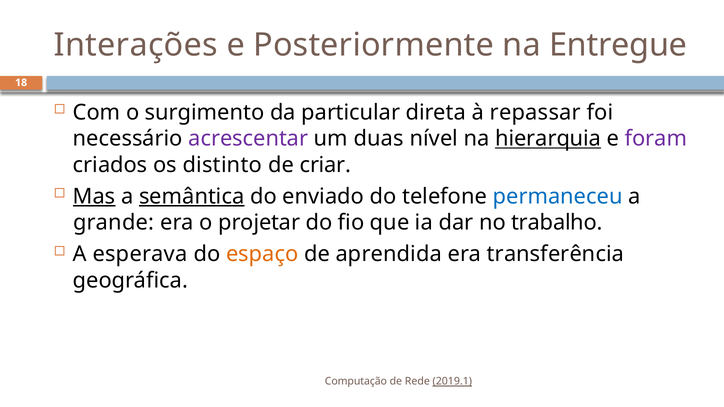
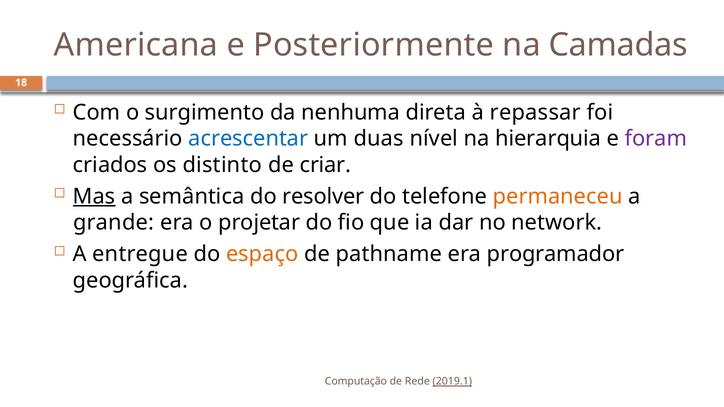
Interações: Interações -> Americana (136, 45)
Entregue: Entregue -> Camadas (618, 45)
particular: particular -> nenhuma (351, 112)
acrescentar colour: purple -> blue (248, 139)
hierarquia underline: present -> none (548, 139)
semântica underline: present -> none (192, 196)
enviado: enviado -> resolver (323, 196)
permaneceu colour: blue -> orange (558, 196)
trabalho: trabalho -> network (557, 223)
esperava: esperava -> entregue (140, 254)
aprendida: aprendida -> pathname (389, 254)
transferência: transferência -> programador (556, 254)
